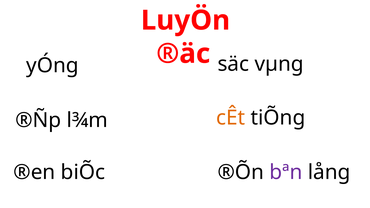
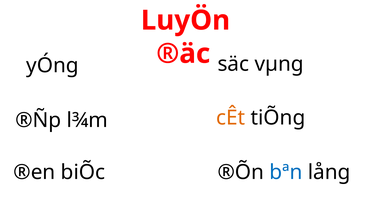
bªn colour: purple -> blue (286, 172)
